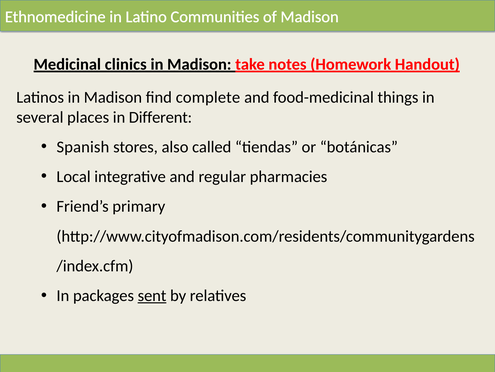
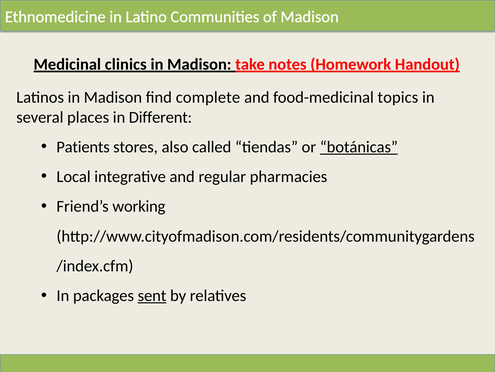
things: things -> topics (398, 97)
Spanish: Spanish -> Patients (83, 147)
botánicas underline: none -> present (359, 147)
primary: primary -> working (139, 206)
